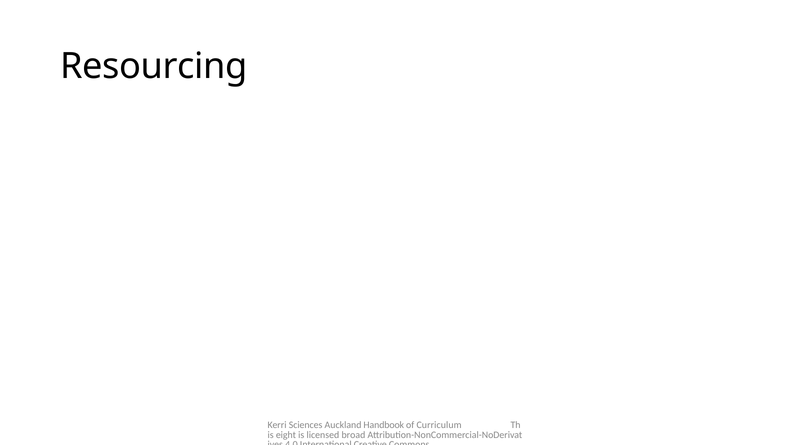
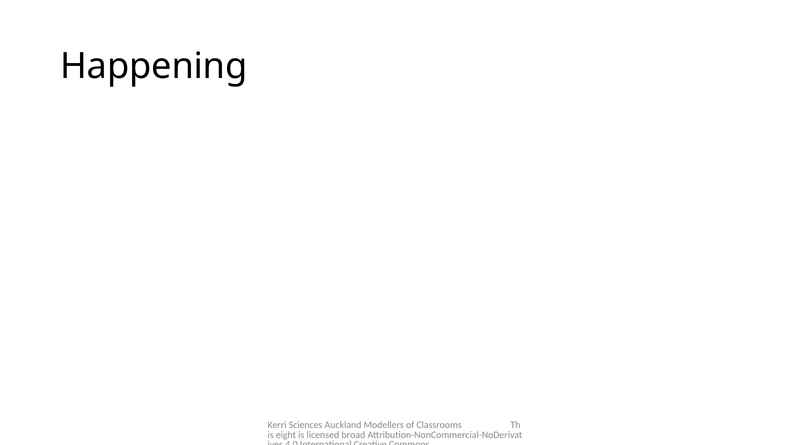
Resourcing: Resourcing -> Happening (154, 66)
Handbook: Handbook -> Modellers (384, 424)
Curriculum: Curriculum -> Classrooms (439, 424)
